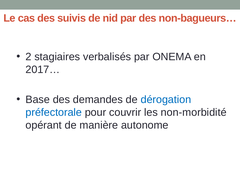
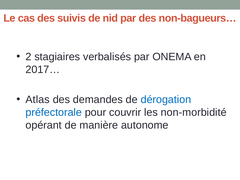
Base: Base -> Atlas (38, 99)
